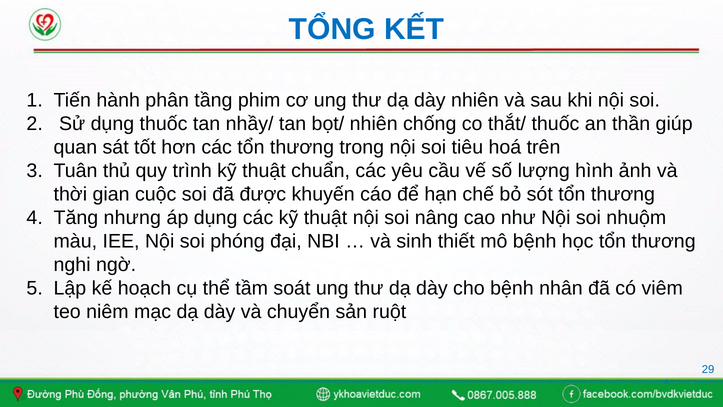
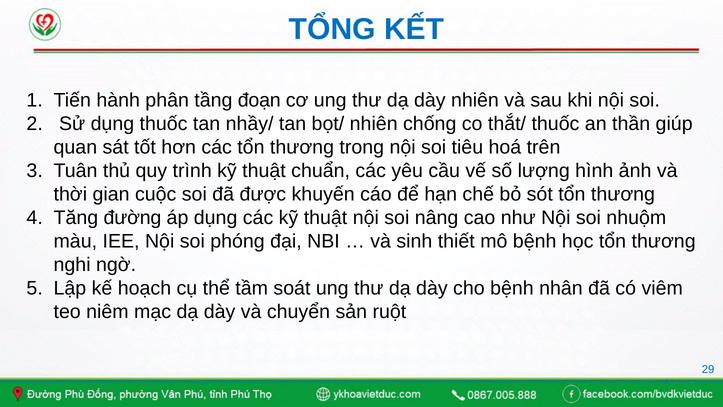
phim: phim -> đoạn (259, 100)
nhưng: nhưng -> đường (132, 218)
